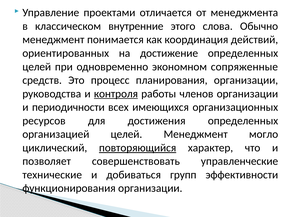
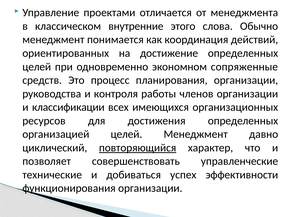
контроля underline: present -> none (116, 94)
периодичности: периодичности -> классификации (68, 107)
могло: могло -> давно (264, 134)
групп: групп -> успех (183, 175)
